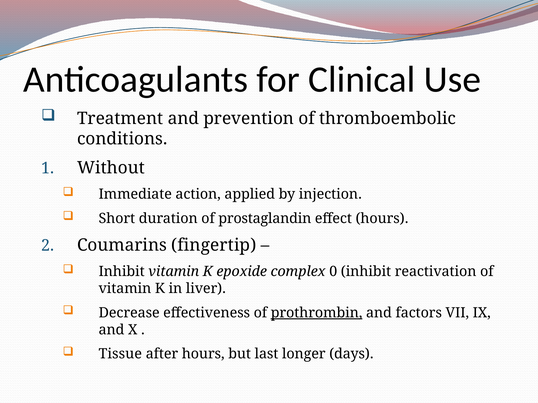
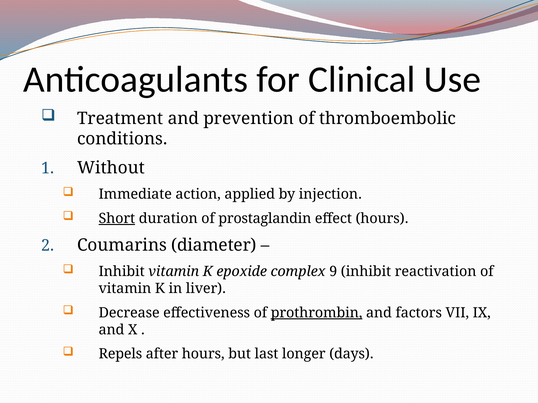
Short underline: none -> present (117, 219)
fingertip: fingertip -> diameter (214, 245)
0: 0 -> 9 (333, 272)
Tissue: Tissue -> Repels (120, 354)
